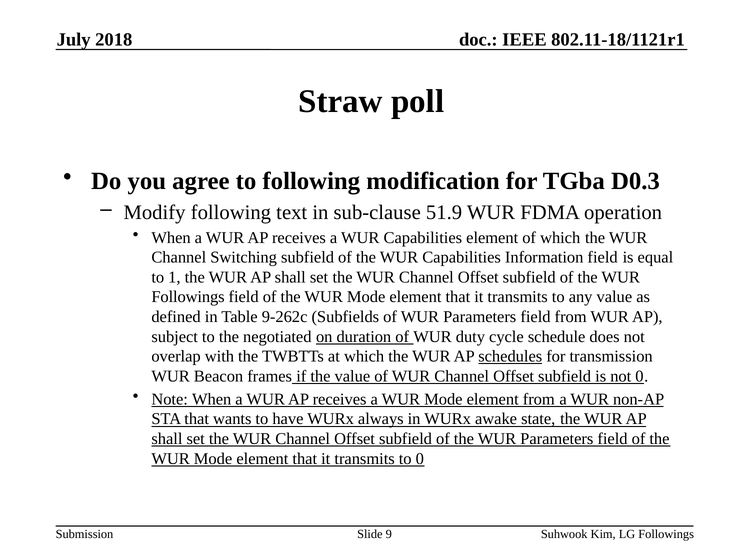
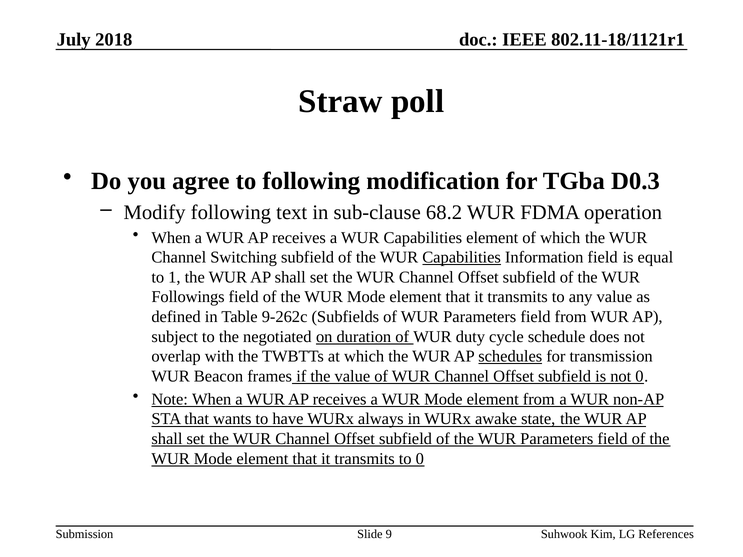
51.9: 51.9 -> 68.2 (444, 212)
Capabilities underline: none -> present (462, 258)
LG Followings: Followings -> References (666, 534)
